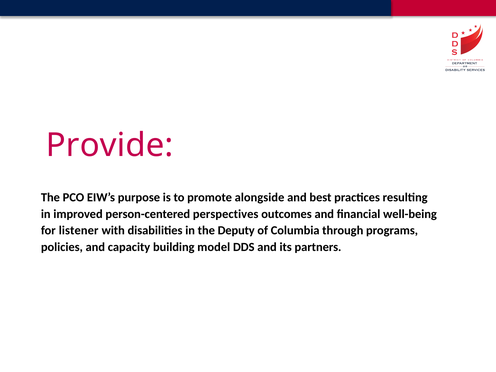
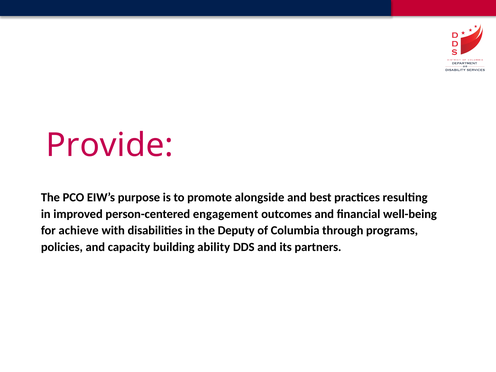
perspectives: perspectives -> engagement (226, 214)
listener: listener -> achieve (79, 231)
model: model -> ability (214, 247)
